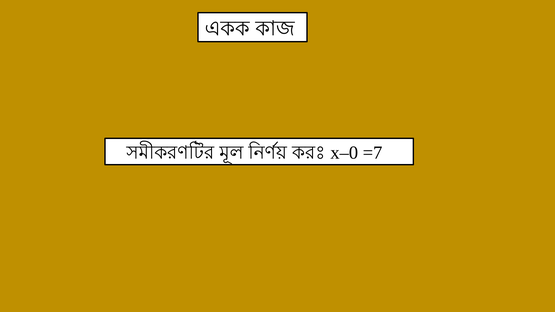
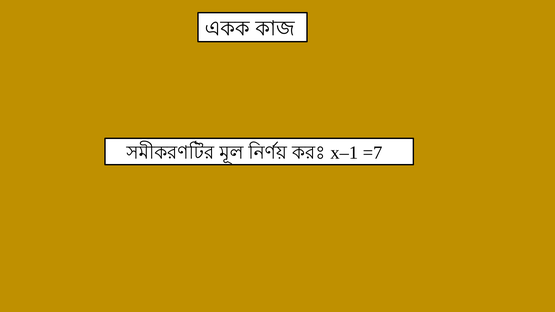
x–0: x–0 -> x–1 (344, 153)
